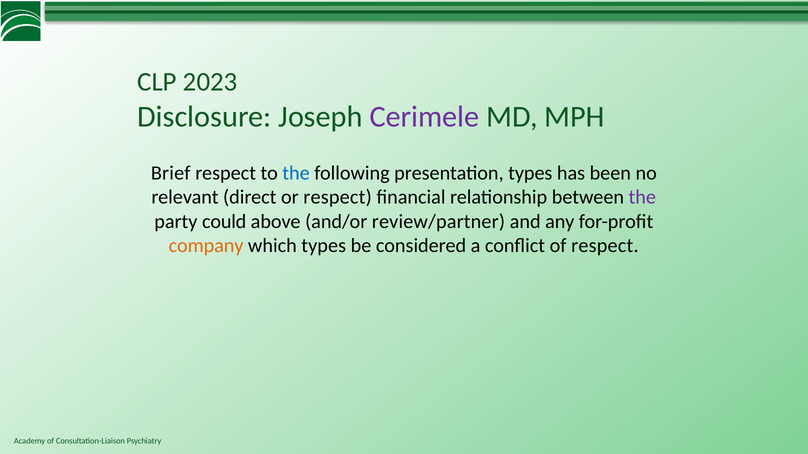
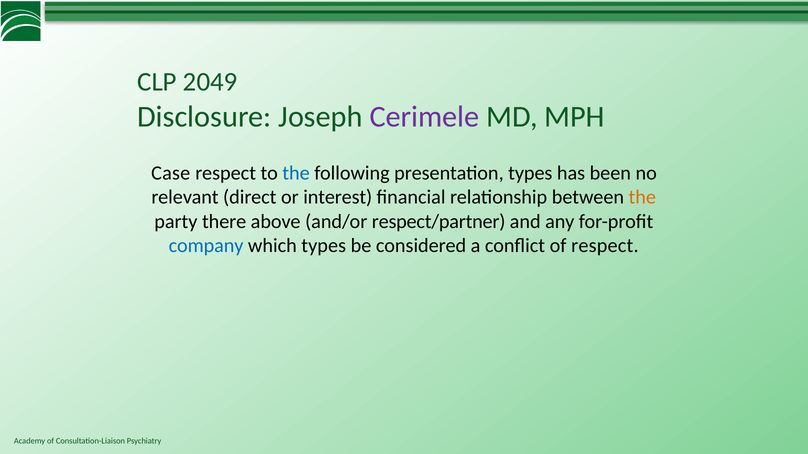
2023: 2023 -> 2049 (210, 82)
Brief: Brief -> Case (171, 173)
or respect: respect -> interest (338, 197)
the colour: purple -> orange (642, 197)
could: could -> there (224, 222)
review/partner: review/partner -> respect/partner (439, 222)
company colour: orange -> blue (206, 246)
